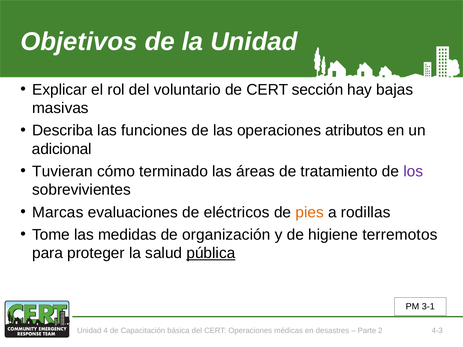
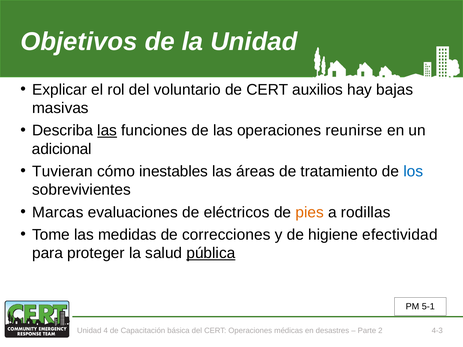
sección: sección -> auxilios (318, 90)
las underline: none -> present (107, 131)
atributos: atributos -> reunirse (354, 131)
terminado: terminado -> inestables (174, 172)
los colour: purple -> blue (413, 172)
organización: organización -> correcciones (226, 235)
terremotos: terremotos -> efectividad (400, 235)
3-1: 3-1 -> 5-1 (428, 307)
